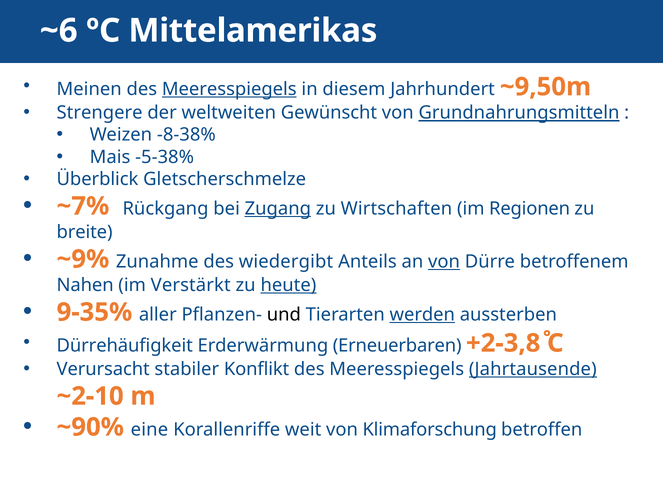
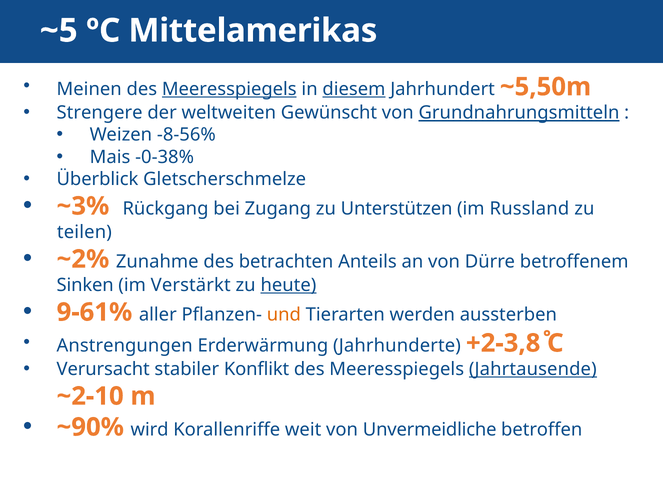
~6: ~6 -> ~5 (59, 31)
diesem underline: none -> present (354, 89)
~9,50m: ~9,50m -> ~5,50m (545, 87)
-8-38%: -8-38% -> -8-56% (186, 135)
-5-38%: -5-38% -> -0-38% (165, 157)
~7%: ~7% -> ~3% (83, 206)
Zugang underline: present -> none (278, 209)
Wirtschaften: Wirtschaften -> Unterstützen (397, 209)
Regionen: Regionen -> Russland (529, 209)
breite: breite -> teilen (84, 232)
~9%: ~9% -> ~2% (83, 259)
wiedergibt: wiedergibt -> betrachten (286, 262)
von underline: present -> none (444, 262)
Nahen: Nahen -> Sinken (85, 285)
9-35%: 9-35% -> 9-61% (94, 312)
und colour: black -> orange (284, 315)
werden underline: present -> none (422, 315)
Dürrehäufigkeit: Dürrehäufigkeit -> Anstrengungen (125, 346)
Erneuerbaren: Erneuerbaren -> Jahrhunderte (397, 346)
eine: eine -> wird (150, 430)
Klimaforschung: Klimaforschung -> Unvermeidliche (430, 430)
